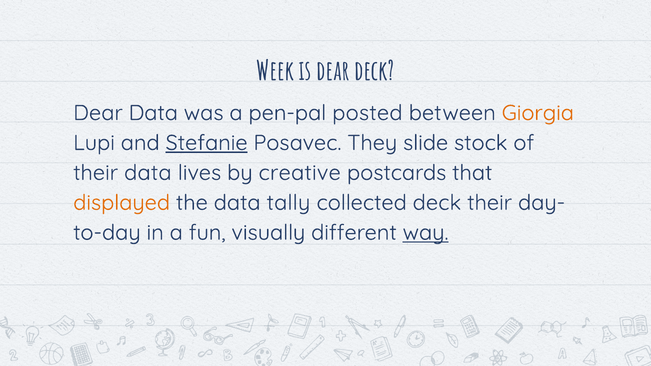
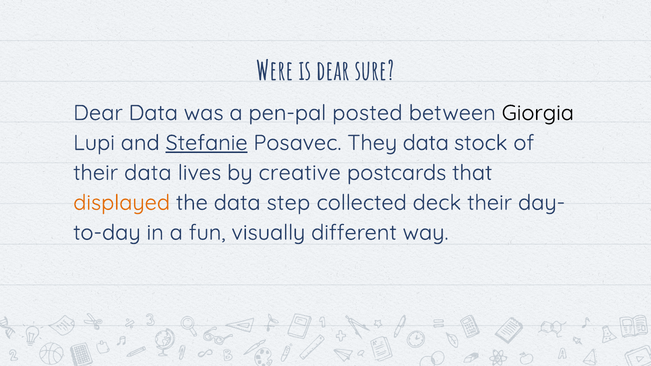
Week: Week -> Were (275, 71)
dear deck: deck -> sure (374, 71)
Giorgia colour: orange -> black (538, 113)
They slide: slide -> data (426, 143)
tally: tally -> step (288, 203)
way underline: present -> none (426, 233)
